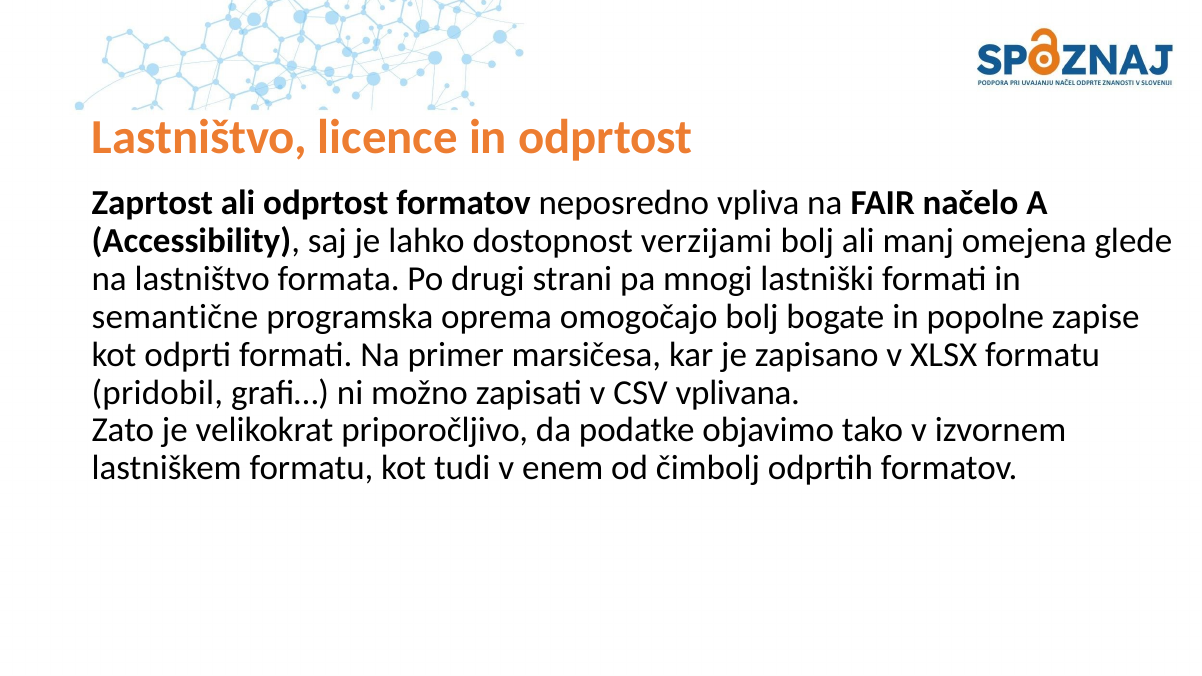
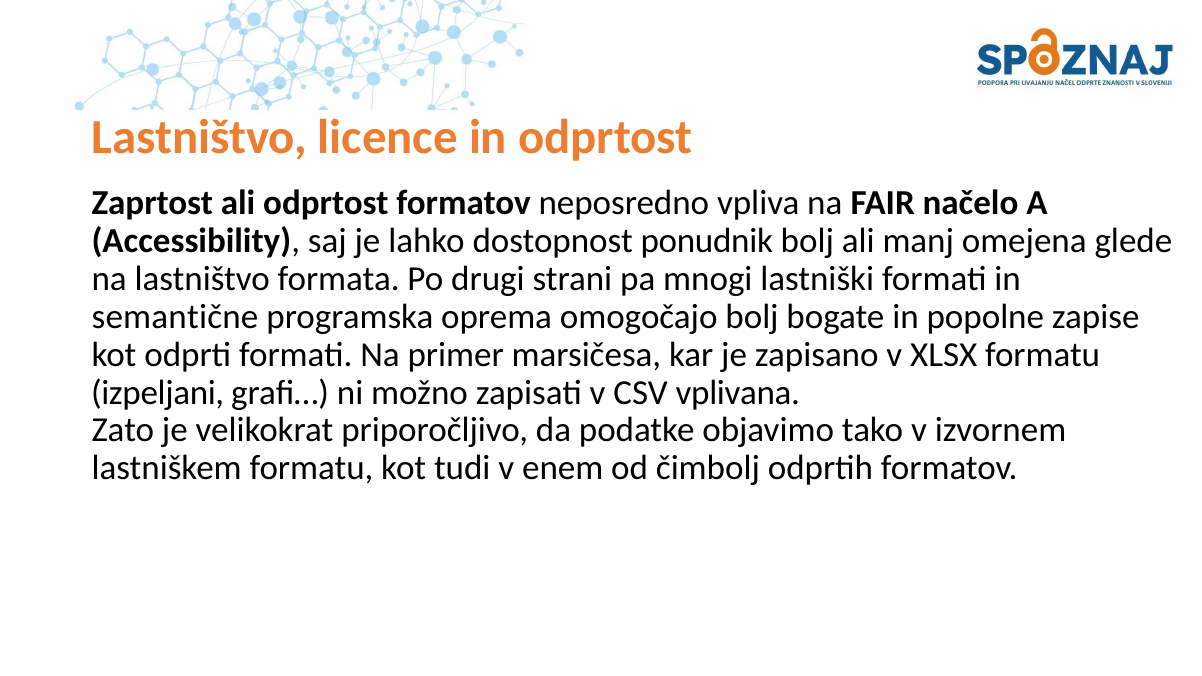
verzijami: verzijami -> ponudnik (707, 241)
pridobil: pridobil -> izpeljani (158, 393)
